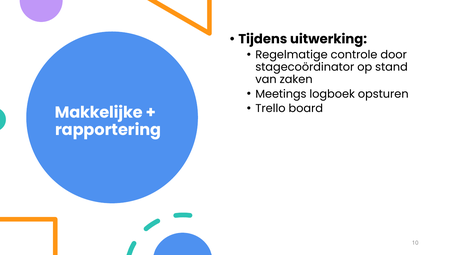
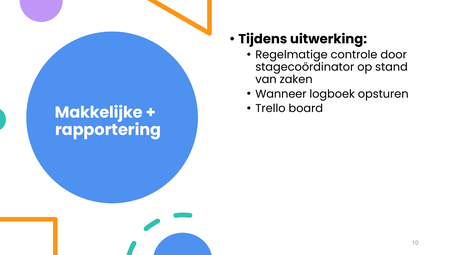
Meetings: Meetings -> Wanneer (281, 94)
